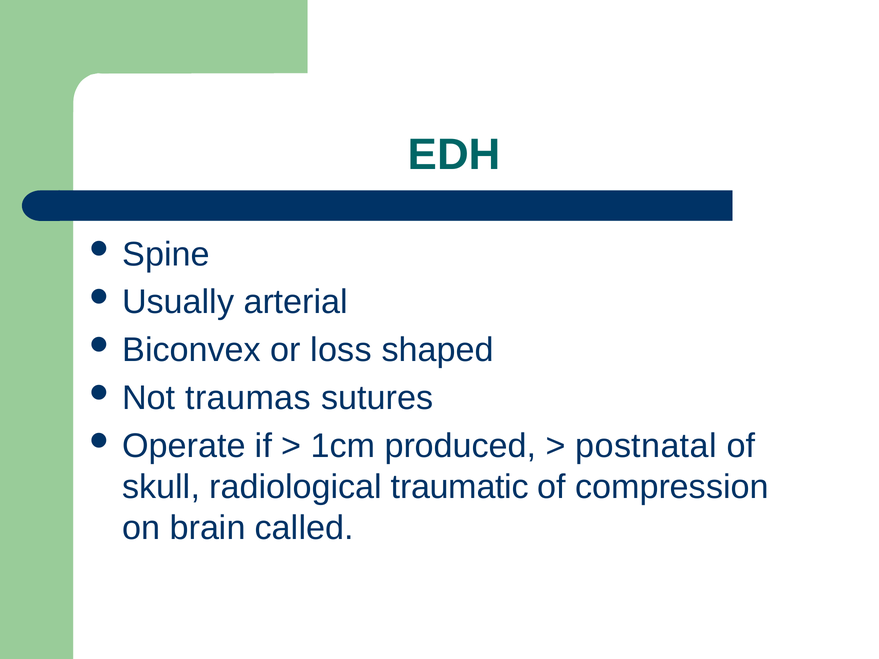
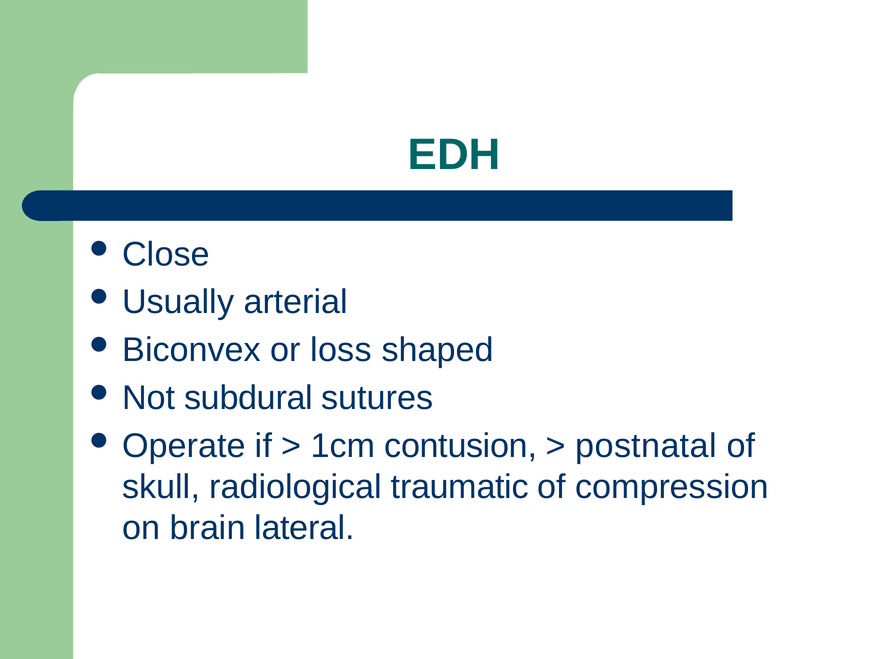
Spine: Spine -> Close (166, 254)
traumas: traumas -> subdural (249, 398)
produced: produced -> contusion (461, 446)
called: called -> lateral (304, 528)
